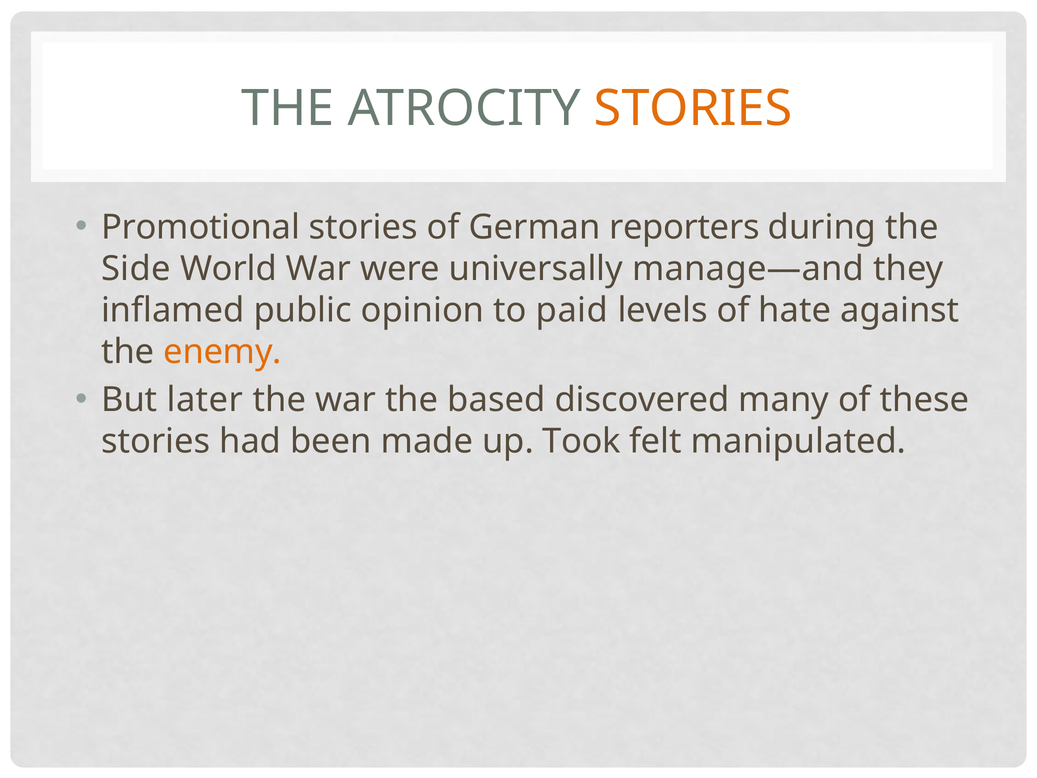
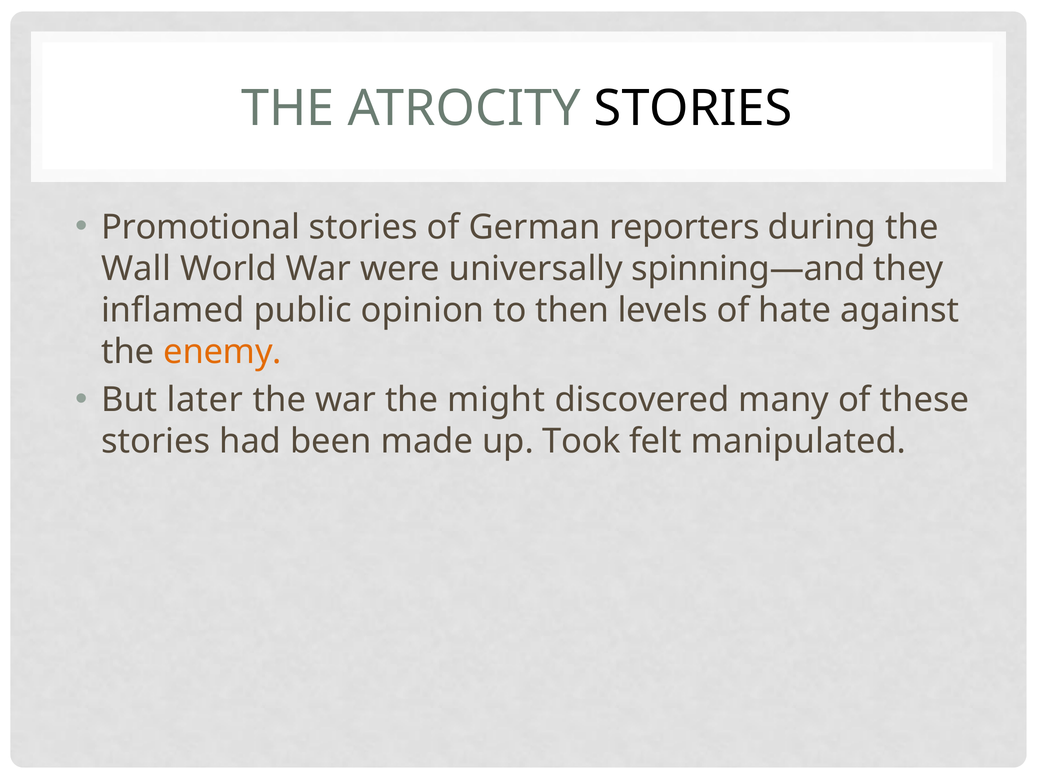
STORIES colour: orange -> black (693, 109)
Side: Side -> Wall (136, 269)
manage—and: manage—and -> spinning—and (748, 269)
paid: paid -> then (572, 310)
based: based -> might (496, 400)
